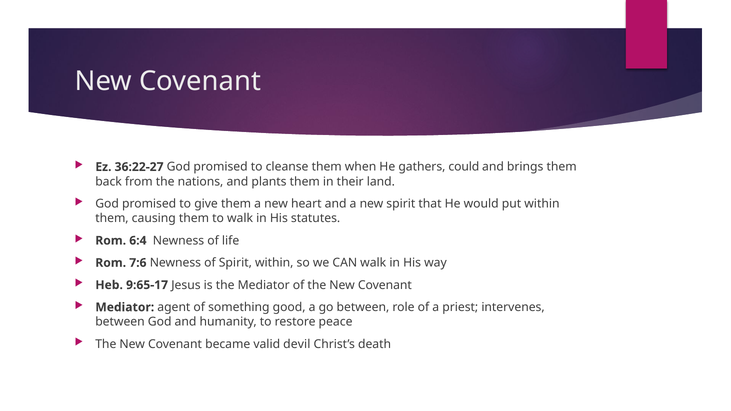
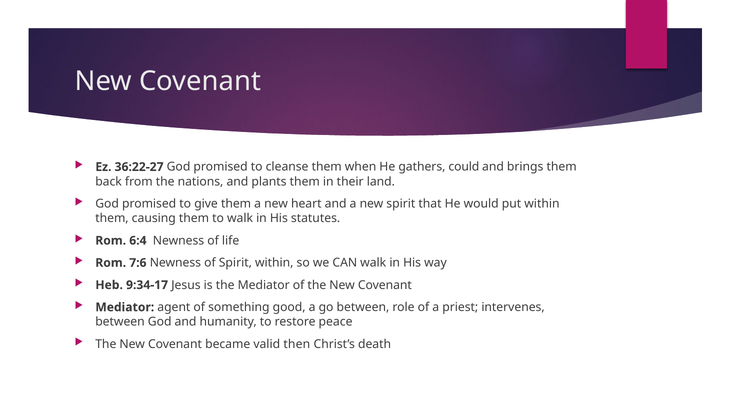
9:65-17: 9:65-17 -> 9:34-17 (147, 285)
devil: devil -> then (297, 344)
